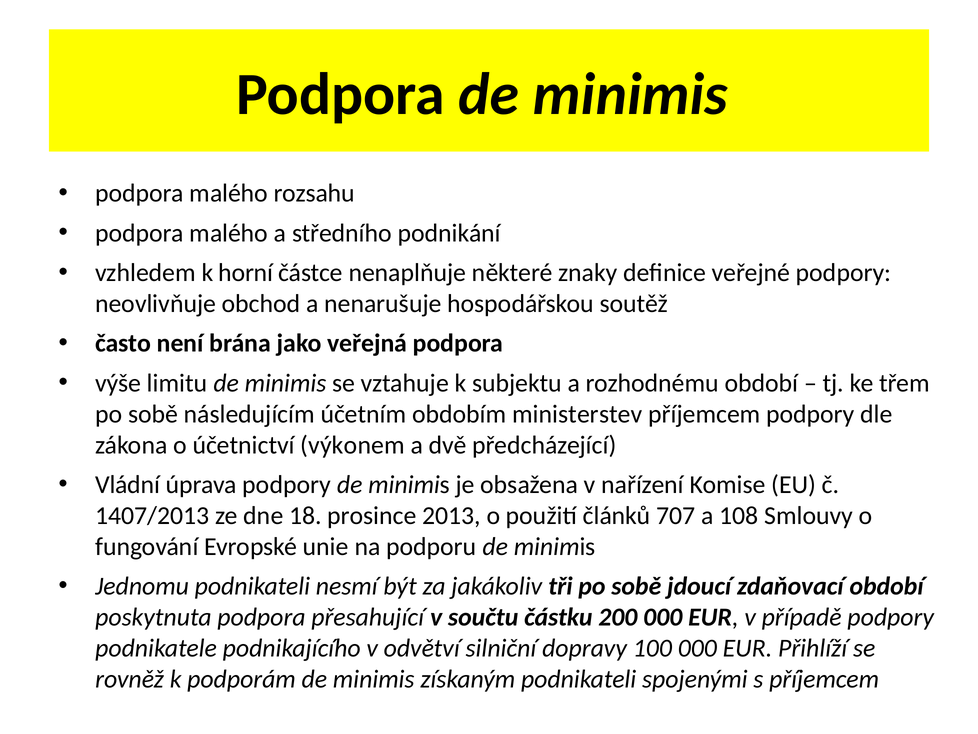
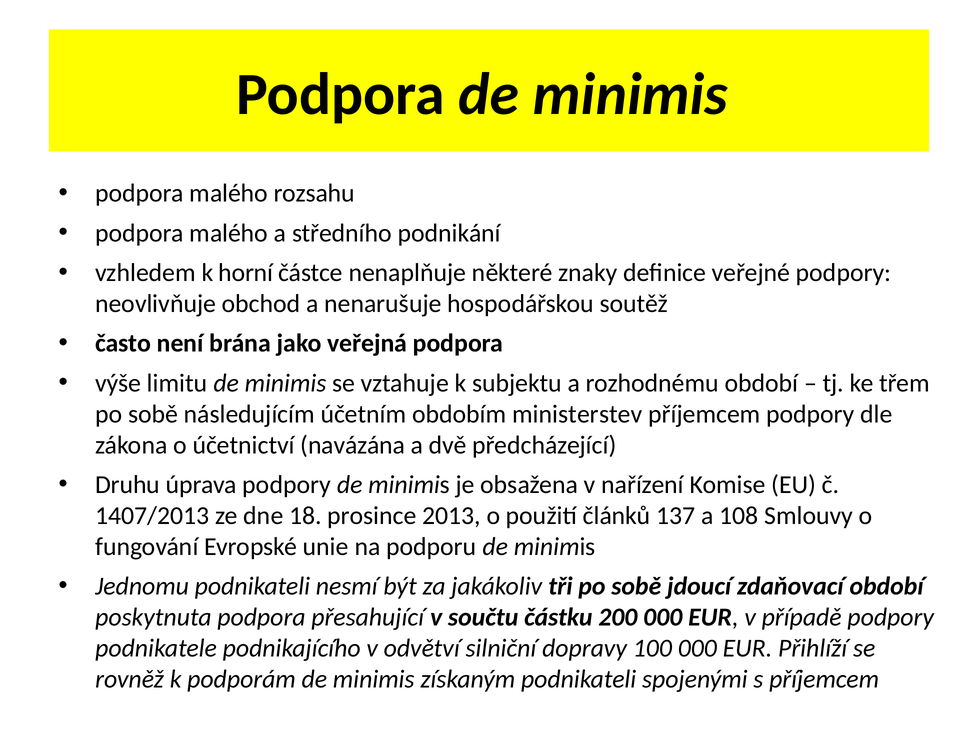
výkonem: výkonem -> navázána (353, 445)
Vládní: Vládní -> Druhu (128, 484)
707: 707 -> 137 (676, 515)
